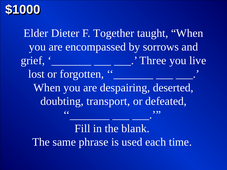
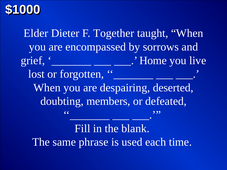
Three: Three -> Home (153, 61)
transport: transport -> members (108, 101)
